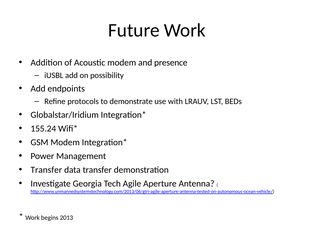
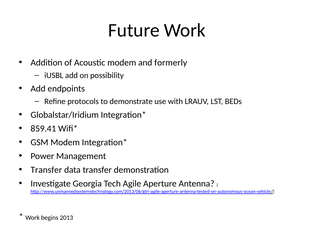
presence: presence -> formerly (171, 63)
155.24: 155.24 -> 859.41 (43, 129)
